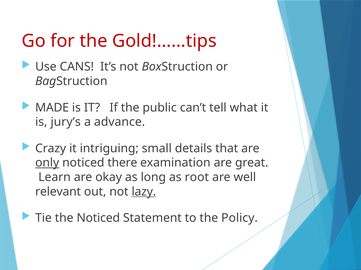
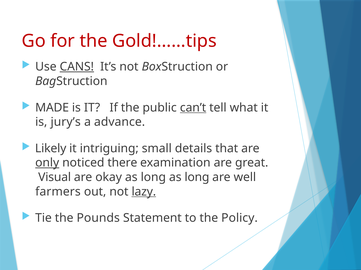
CANS underline: none -> present (77, 67)
can’t underline: none -> present (193, 108)
Crazy: Crazy -> Likely (51, 149)
Learn: Learn -> Visual (55, 178)
long as root: root -> long (197, 178)
relevant: relevant -> farmers (58, 192)
the Noticed: Noticed -> Pounds (98, 219)
